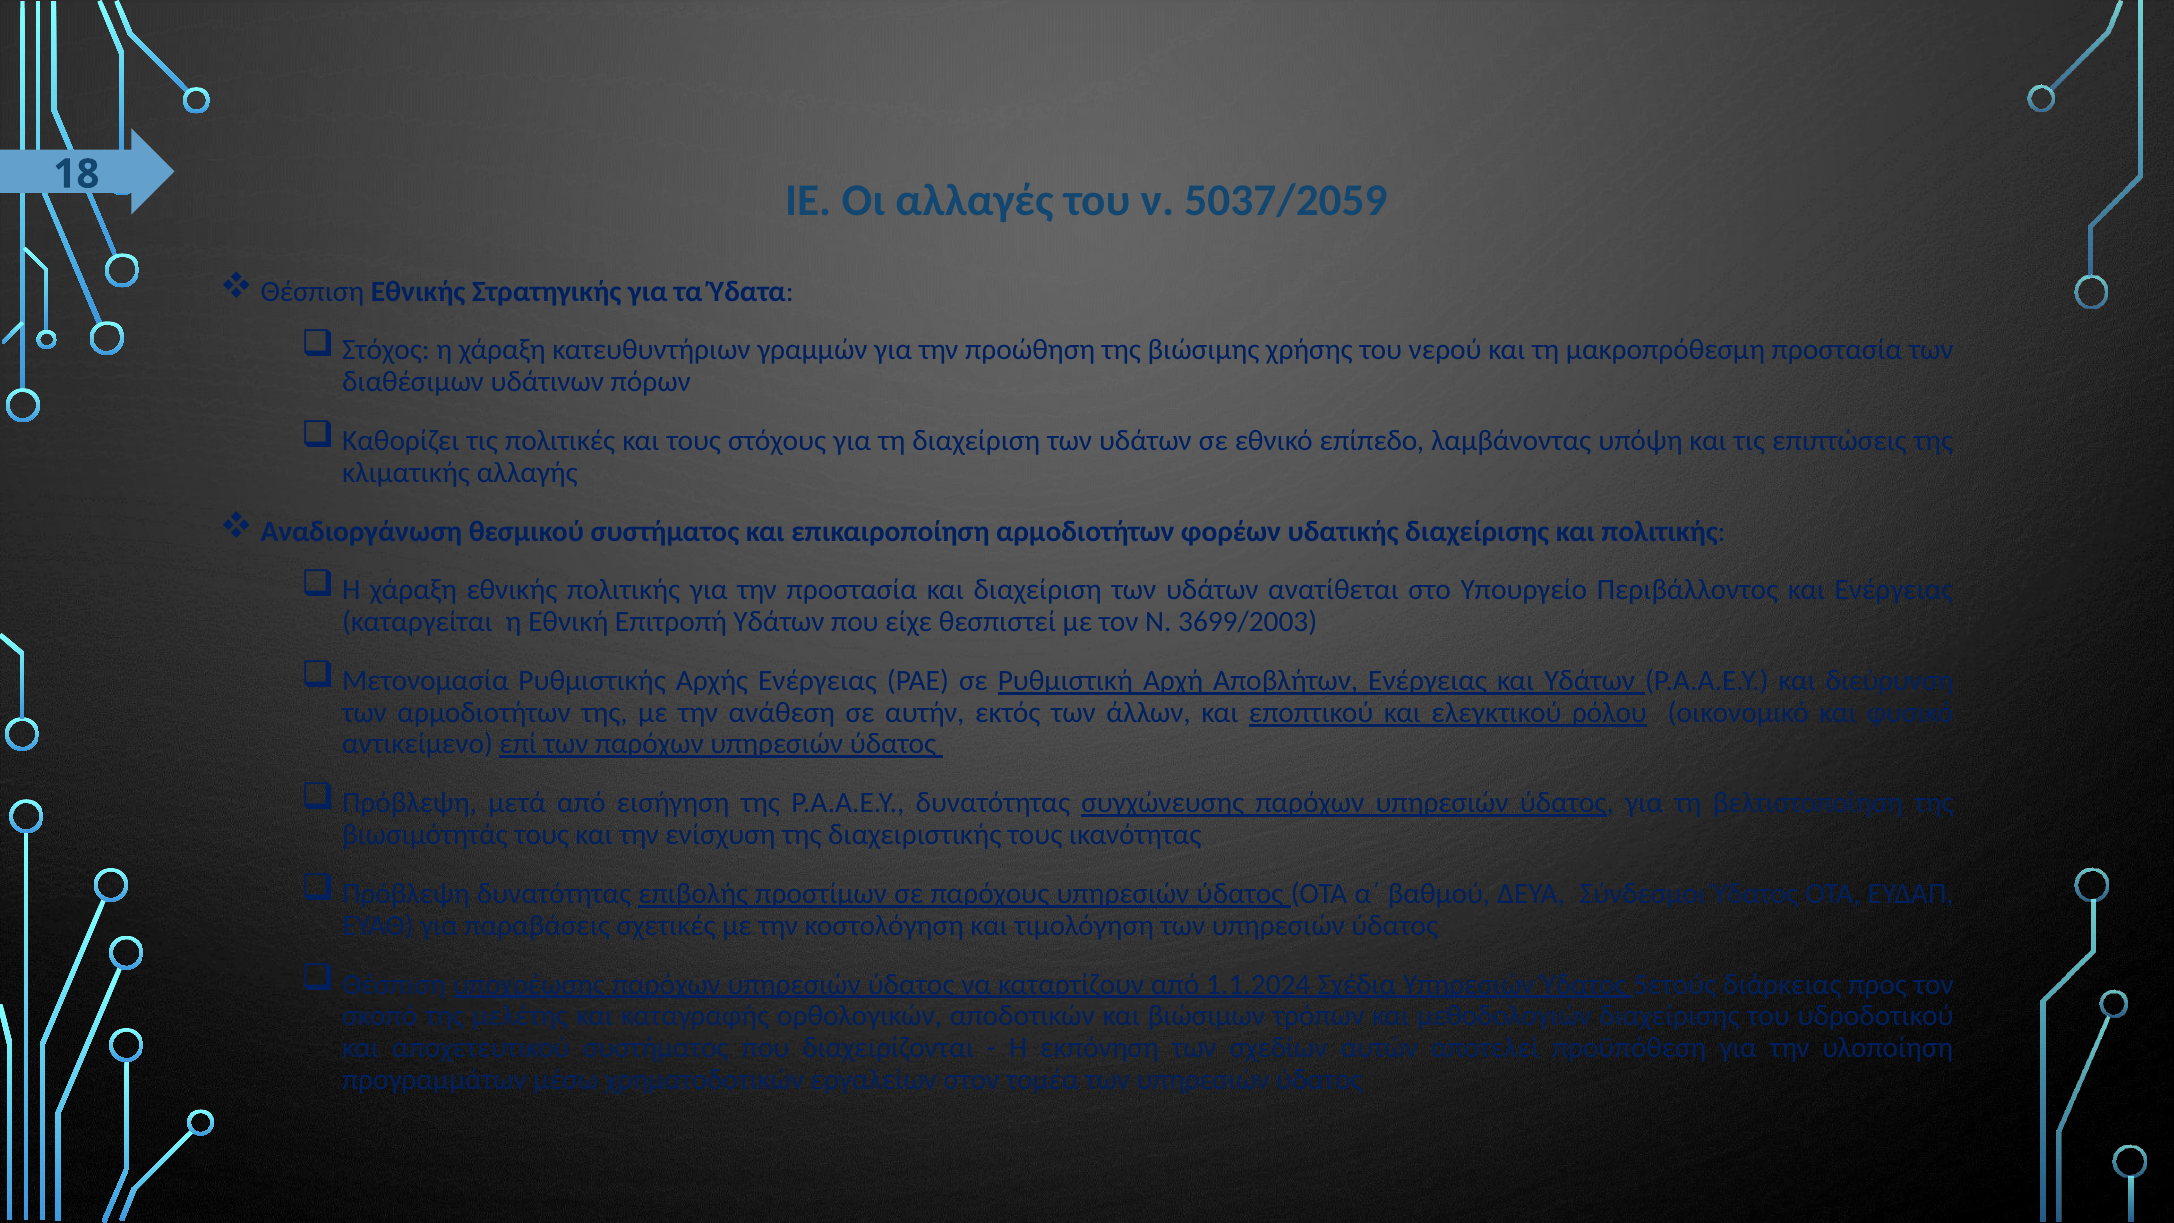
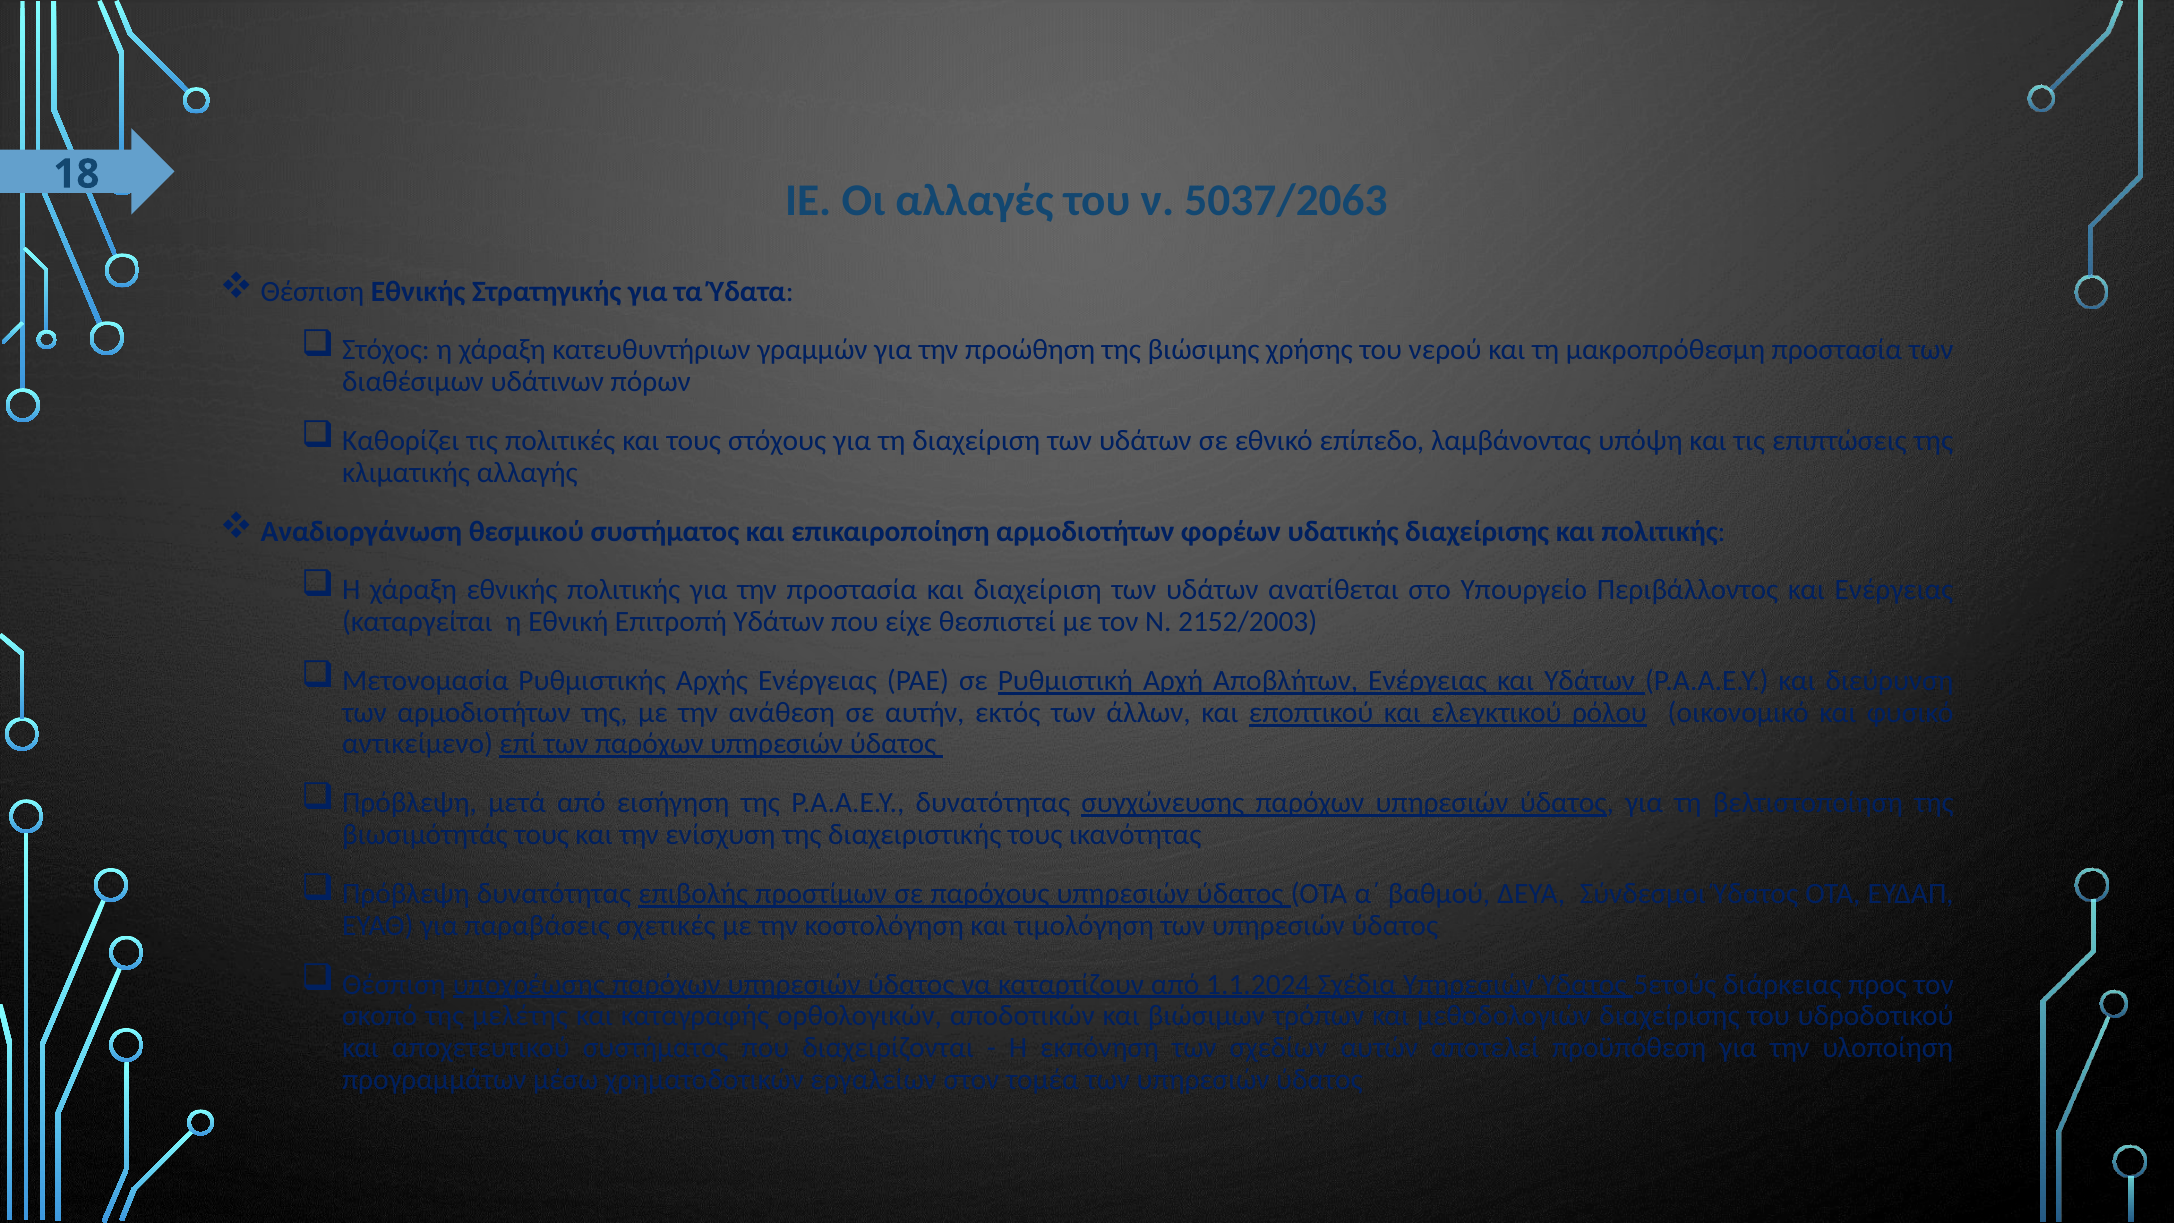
5037/2059: 5037/2059 -> 5037/2063 (1286, 200)
3699/2003: 3699/2003 -> 2152/2003 (1248, 622)
